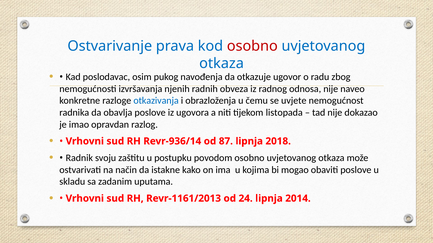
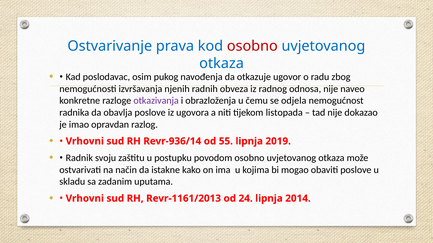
otkazivanja colour: blue -> purple (156, 101)
uvjete: uvjete -> odjela (294, 101)
87: 87 -> 55 (226, 141)
2018: 2018 -> 2019 (278, 141)
